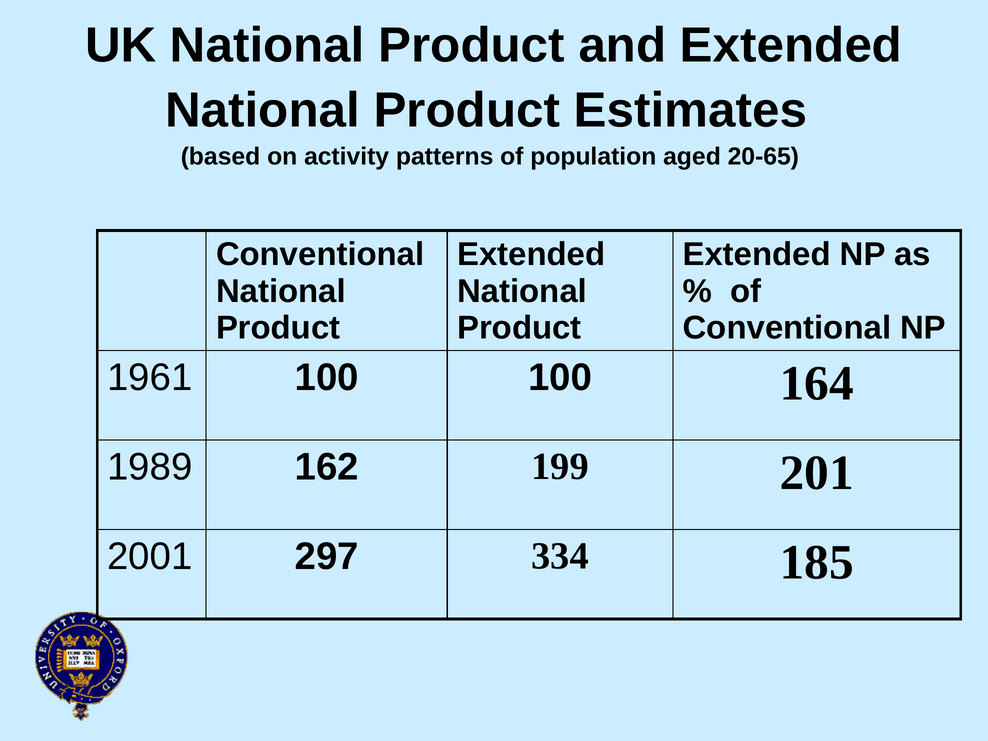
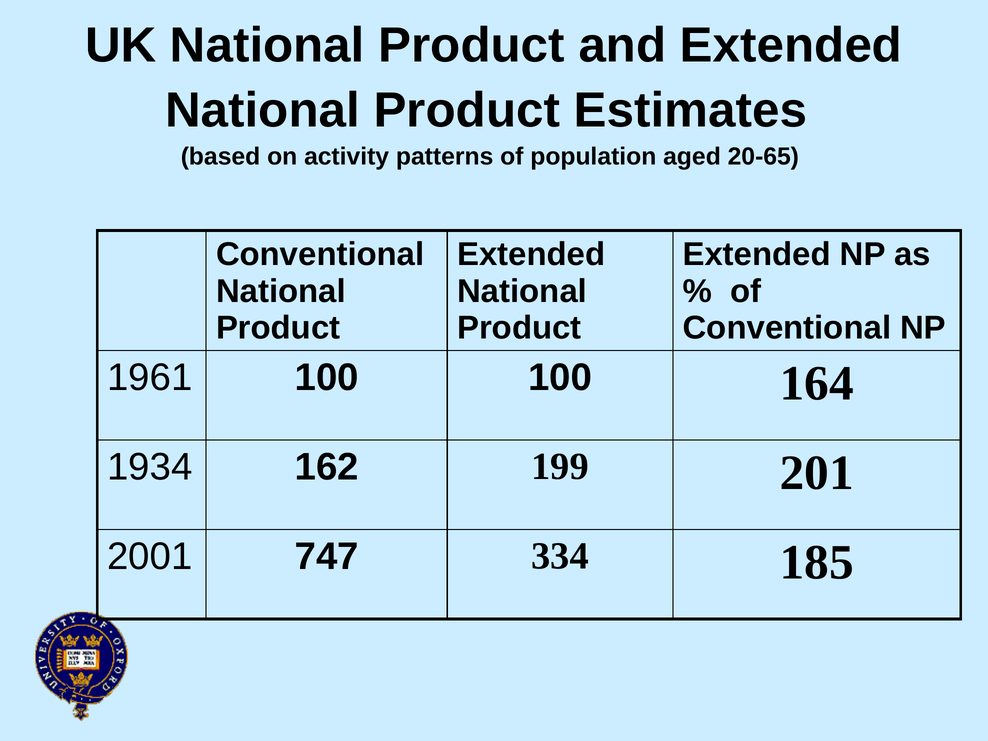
1989: 1989 -> 1934 (150, 467)
297: 297 -> 747 (327, 557)
